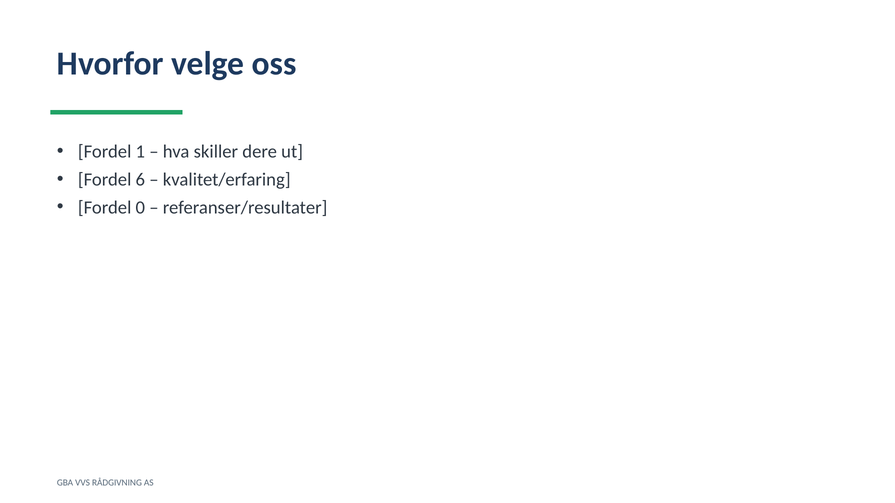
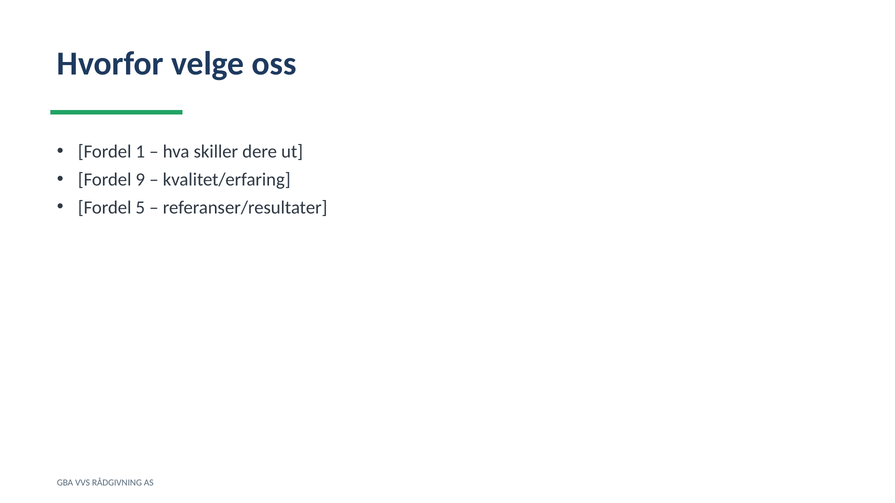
6: 6 -> 9 (140, 180)
0: 0 -> 5 (140, 208)
